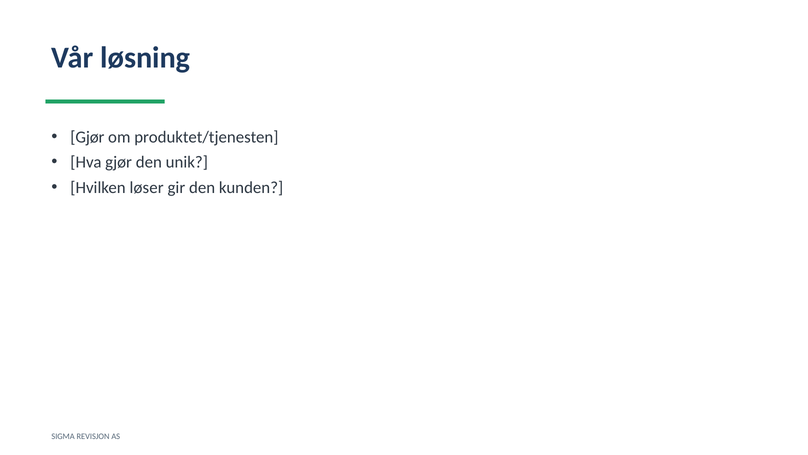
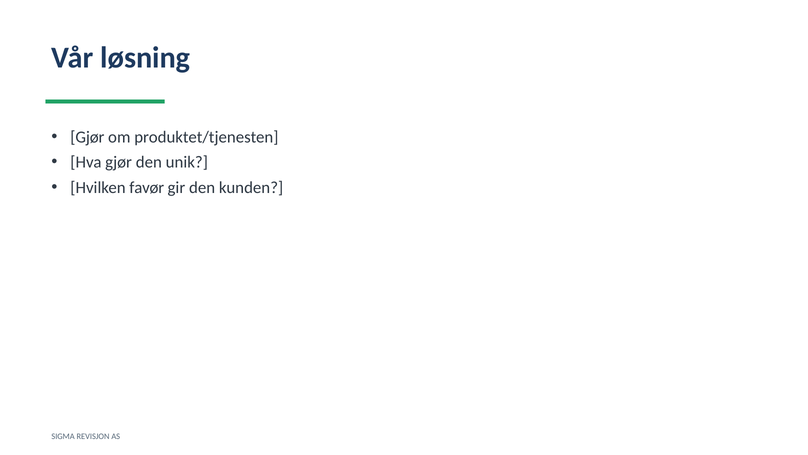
løser: løser -> favør (147, 187)
